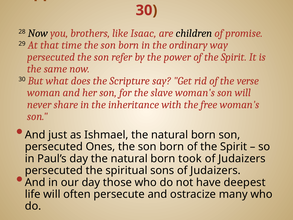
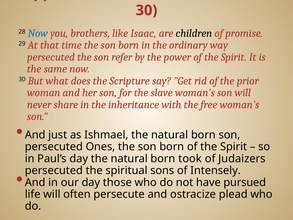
Now colour: black -> blue (38, 33)
verse: verse -> prior (248, 81)
sons of Judaizers: Judaizers -> Intensely (216, 170)
deepest: deepest -> pursued (245, 182)
many: many -> plead (233, 194)
